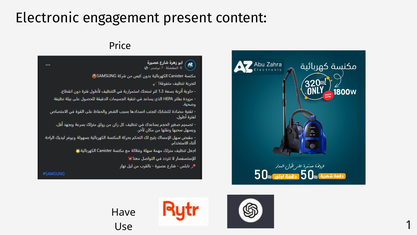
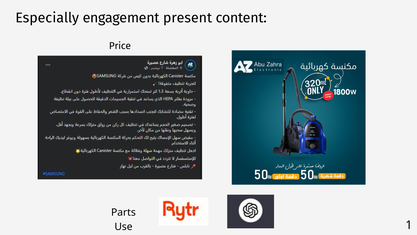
Electronic: Electronic -> Especially (47, 18)
Have: Have -> Parts (123, 212)
